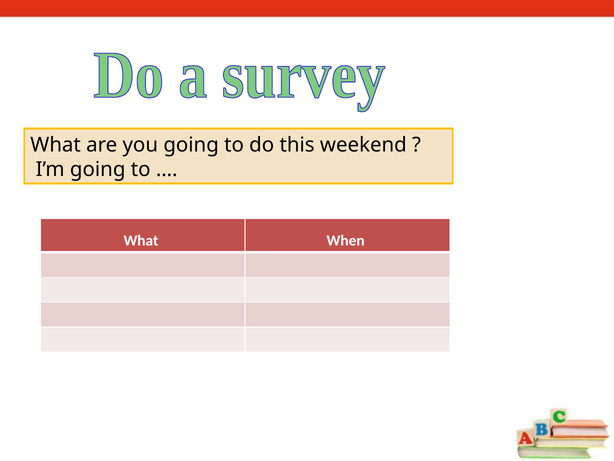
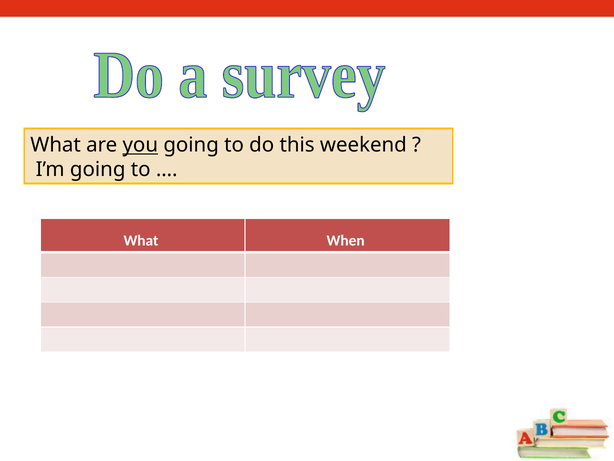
you underline: none -> present (140, 145)
